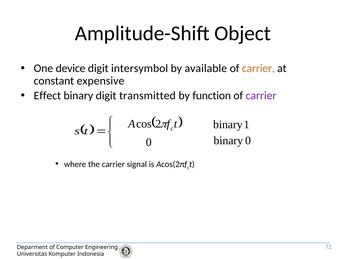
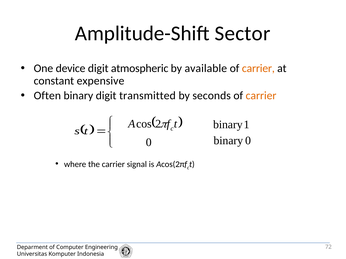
Object: Object -> Sector (242, 33)
intersymbol: intersymbol -> atmospheric (140, 68)
Effect: Effect -> Often (47, 96)
function: function -> seconds (212, 96)
carrier colour: purple -> orange (261, 96)
